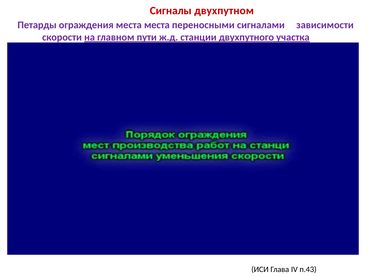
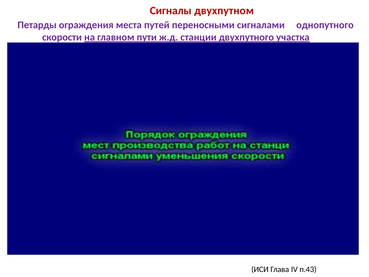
места места: места -> путей (157, 25)
зависимости: зависимости -> однопутного (325, 25)
